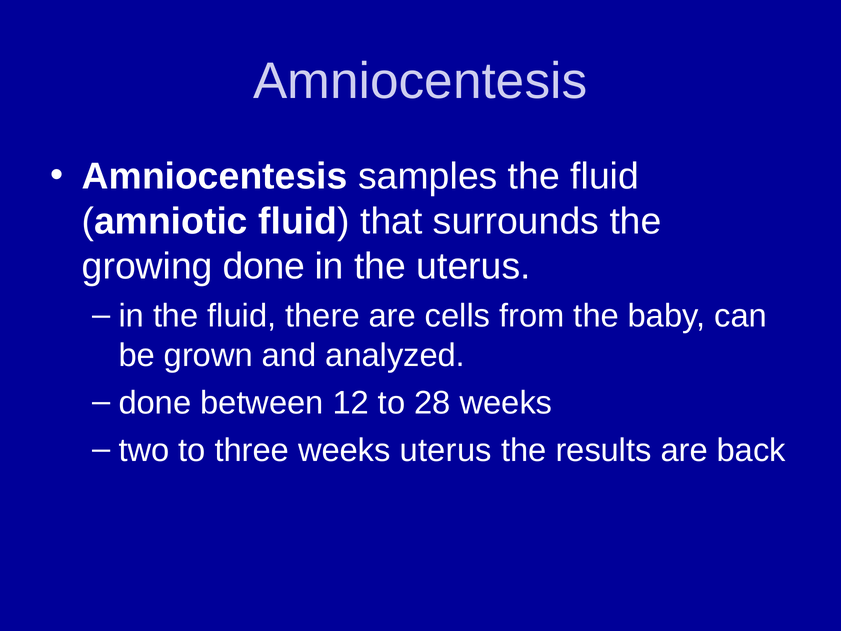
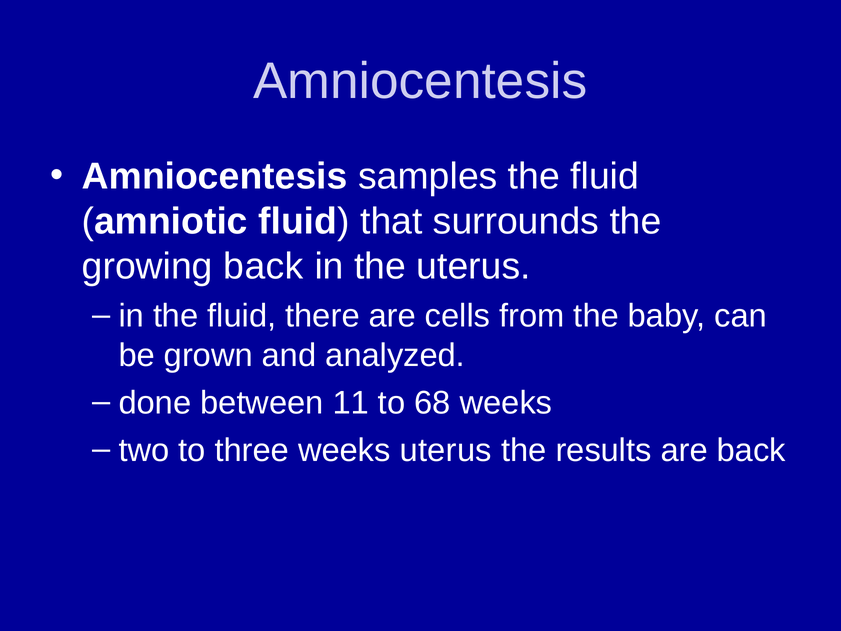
growing done: done -> back (263, 266)
12: 12 -> 11 (351, 403)
28: 28 -> 68 (432, 403)
